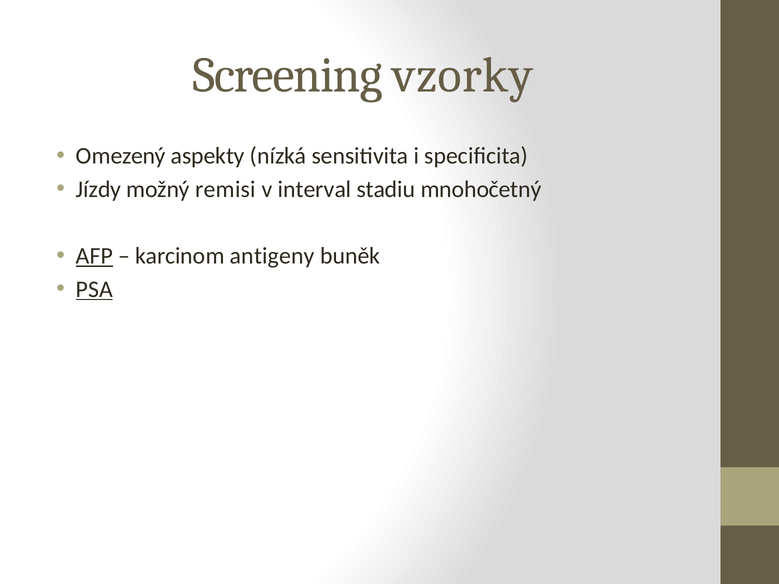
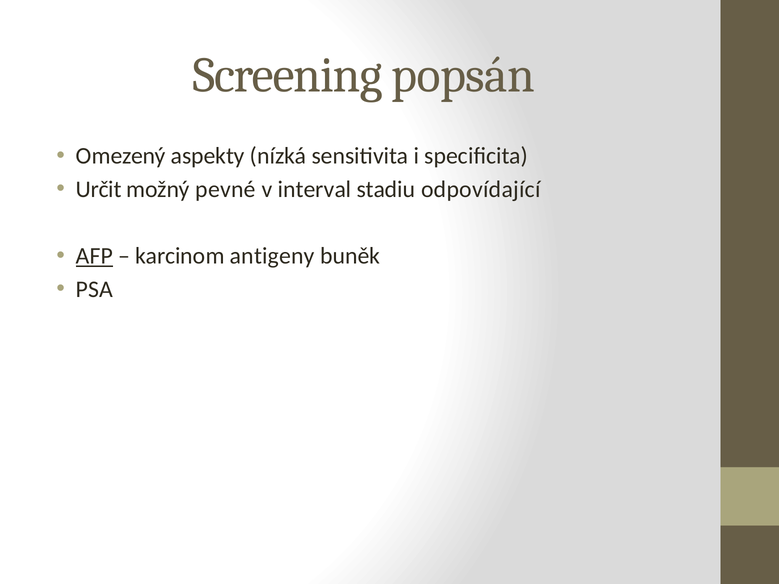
vzorky: vzorky -> popsán (463, 76)
Jízdy: Jízdy -> Určit (99, 189)
remisi: remisi -> pevné (226, 189)
mnohočetný: mnohočetný -> odpovídající (481, 189)
PSA underline: present -> none (94, 289)
